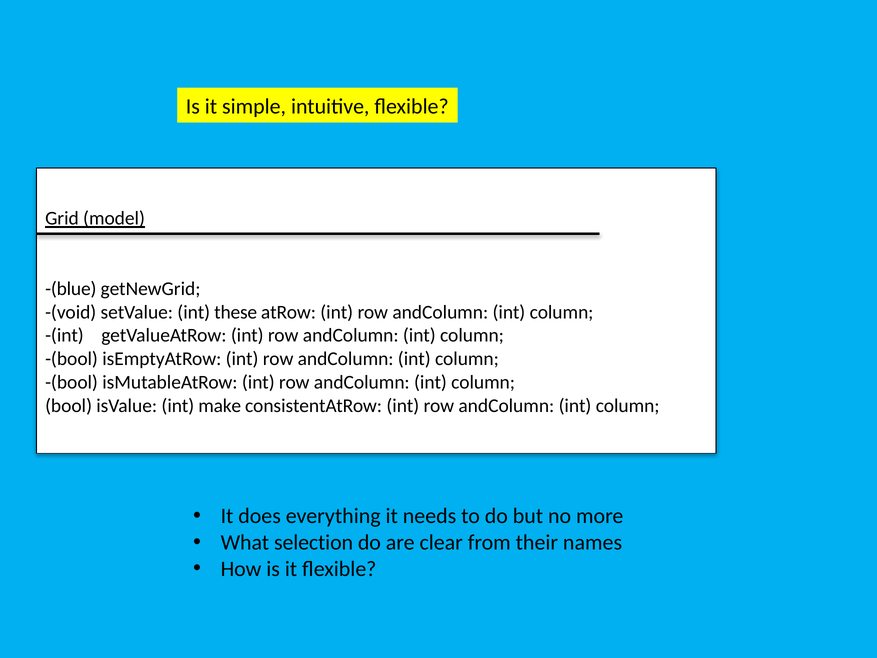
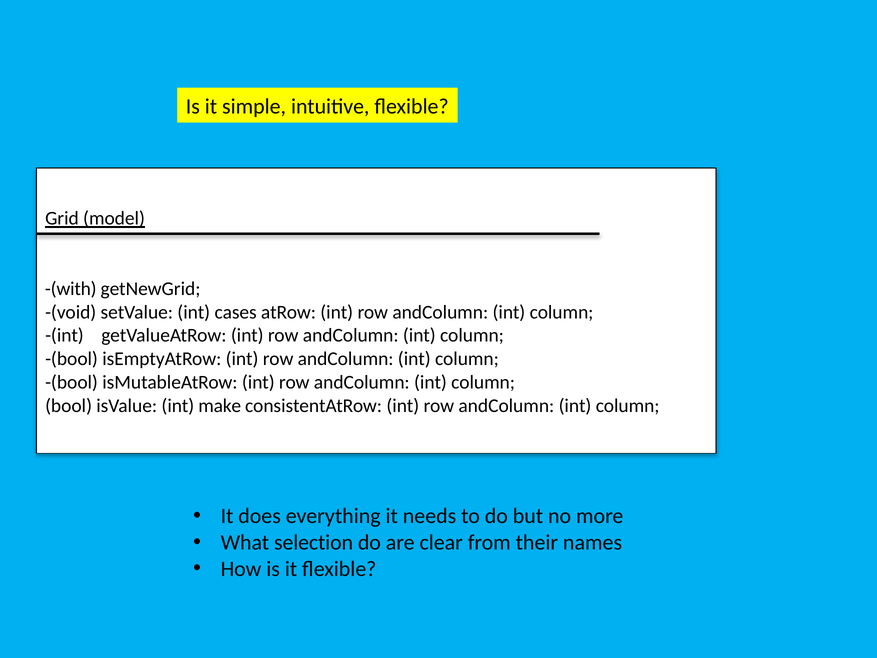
-(blue: -(blue -> -(with (71, 289)
these: these -> cases (236, 312)
